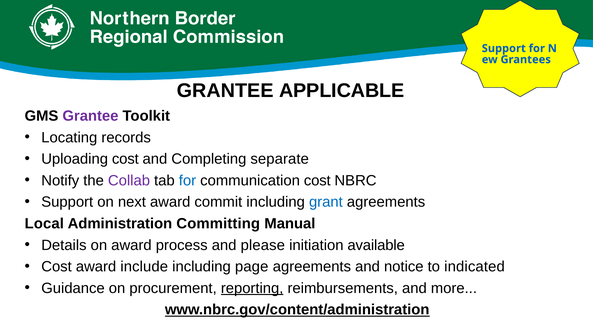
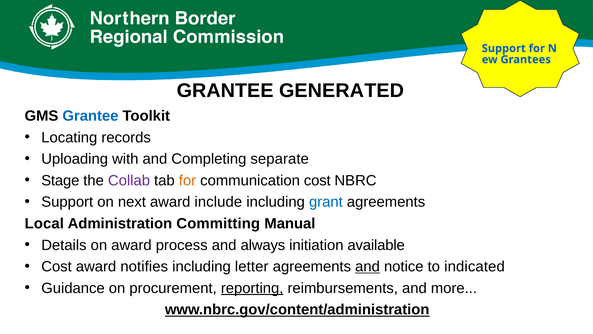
APPLICABLE: APPLICABLE -> GENERATED (342, 91)
Grantee colour: purple -> blue (90, 116)
Uploading cost: cost -> with (125, 159)
Notify: Notify -> Stage (60, 180)
for colour: blue -> orange (187, 180)
commit: commit -> include (218, 202)
please: please -> always (263, 245)
include: include -> notifies (144, 266)
page: page -> letter (252, 266)
and underline: none -> present (367, 266)
